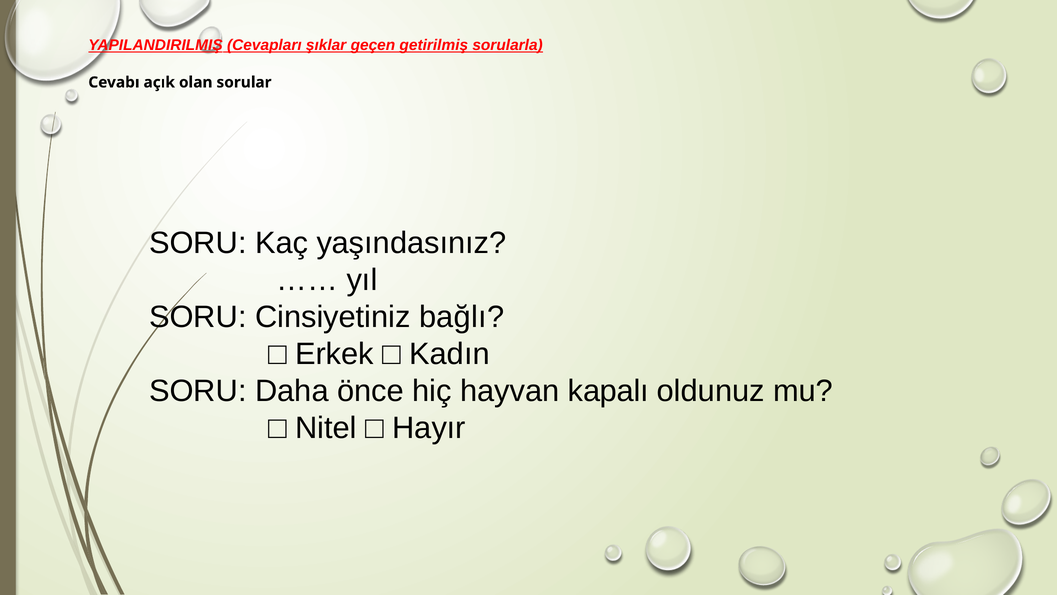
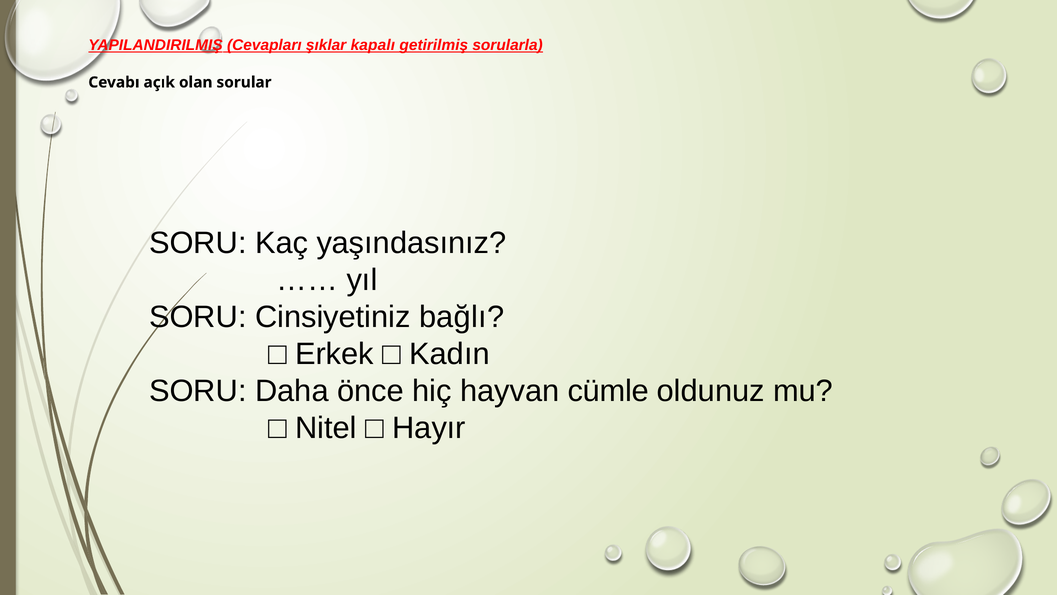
geçen: geçen -> kapalı (373, 45)
kapalı: kapalı -> cümle (608, 391)
